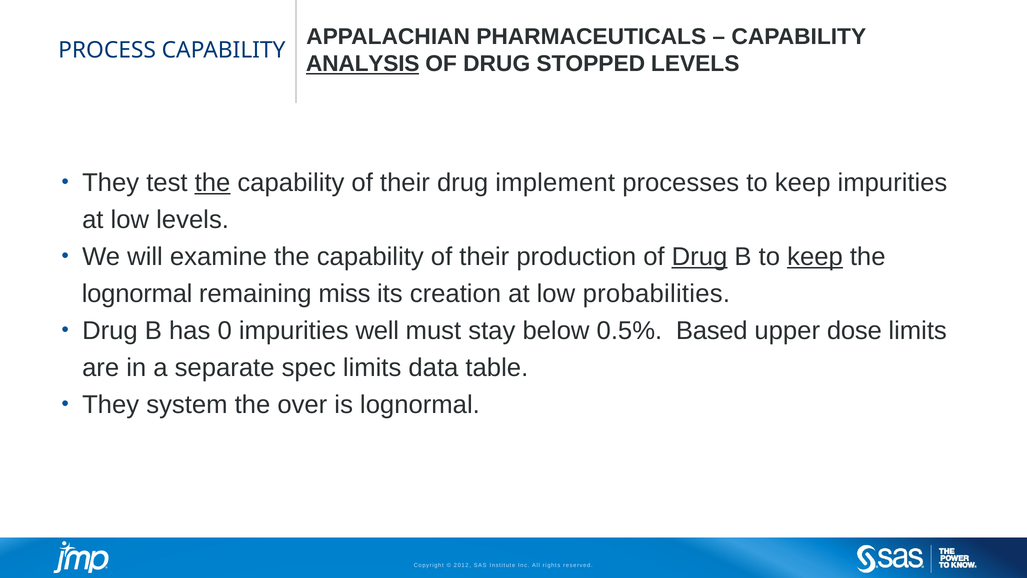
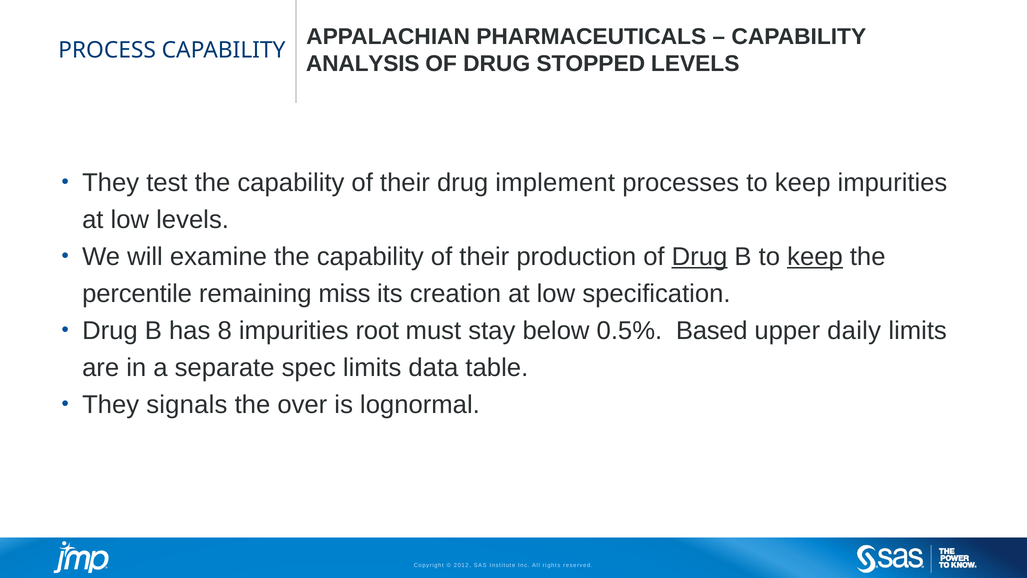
ANALYSIS underline: present -> none (363, 64)
the underline: present -> none (212, 183)
lognormal: lognormal -> percentile (137, 294)
probabilities: probabilities -> specification (656, 294)
0: 0 -> 8 (225, 331)
well: well -> root (377, 331)
dose: dose -> daily (854, 331)
system: system -> signals (187, 405)
